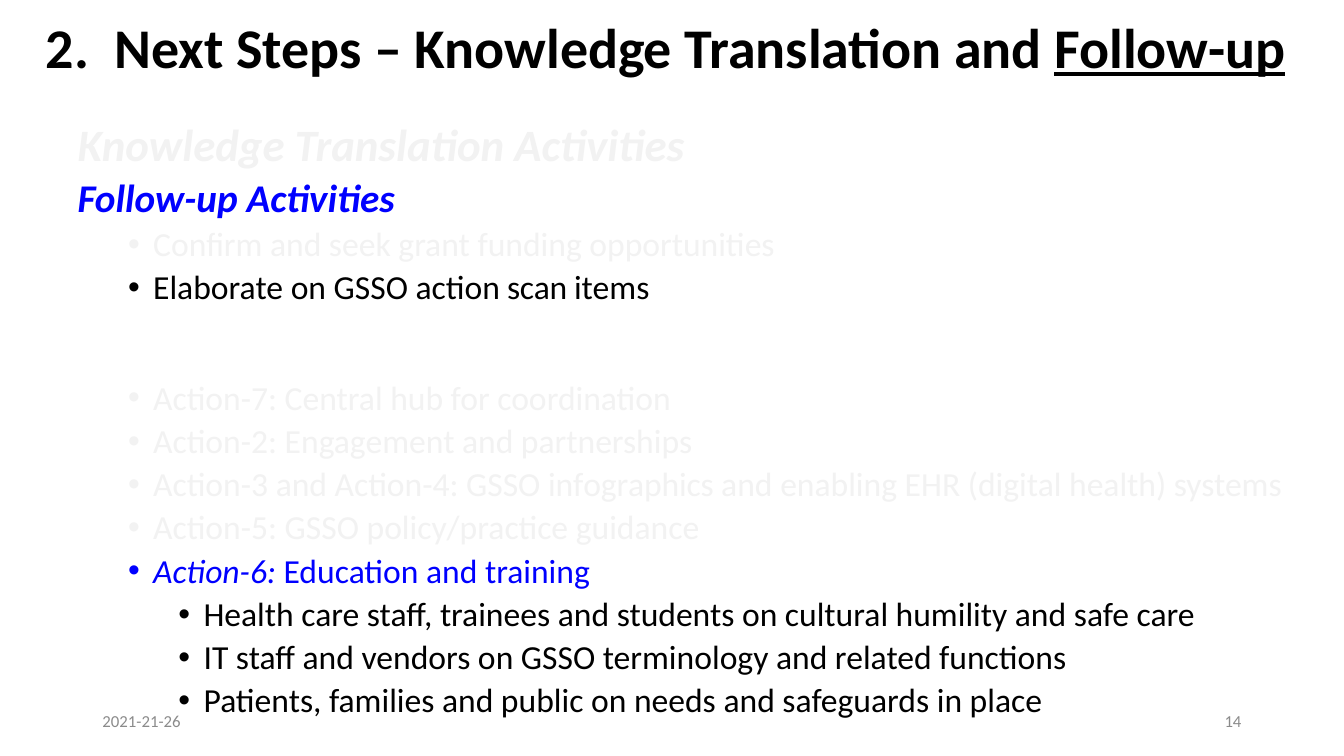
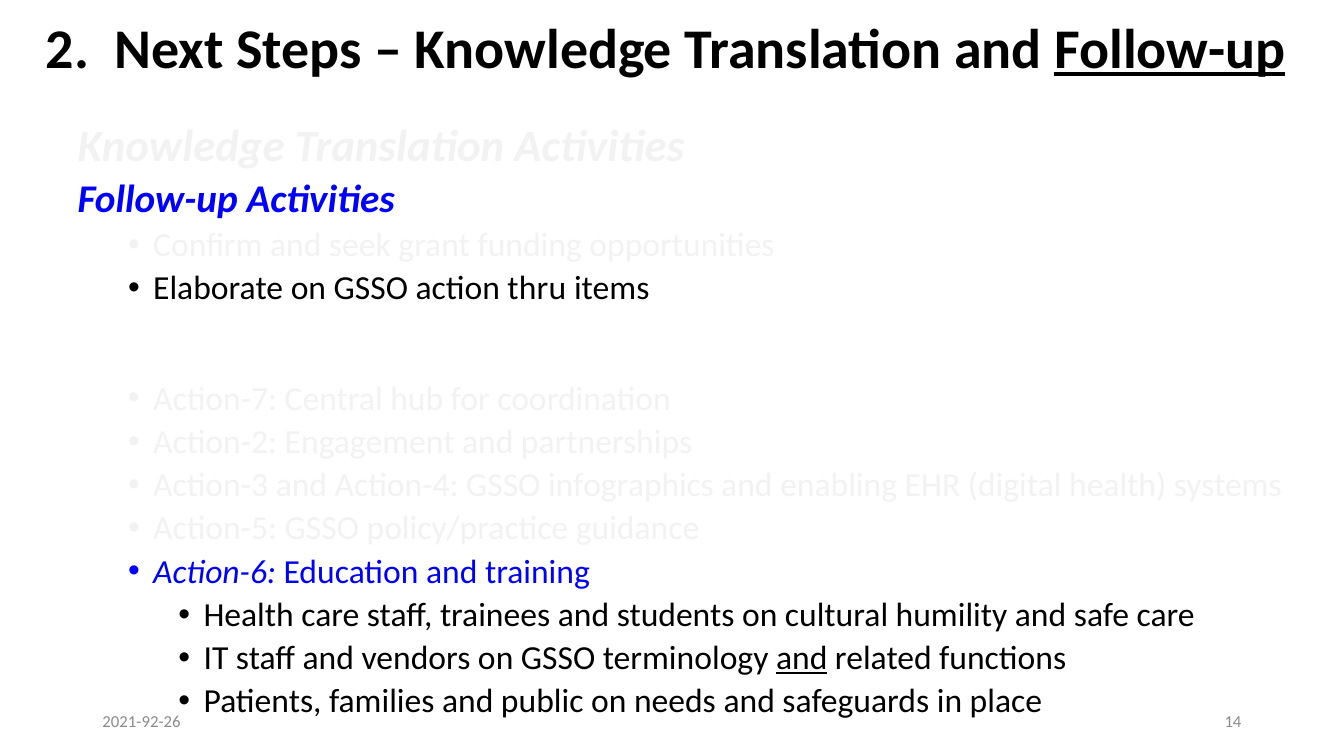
scan: scan -> thru (537, 289)
and underline: none -> present (802, 659)
2021-21-26: 2021-21-26 -> 2021-92-26 (142, 722)
